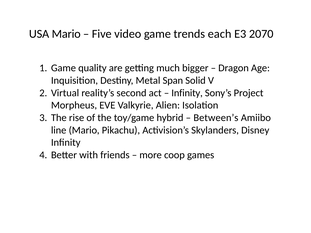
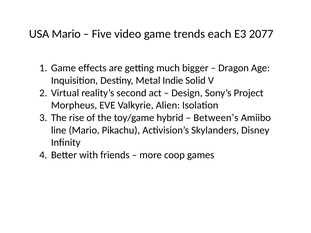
2070: 2070 -> 2077 (261, 34)
quality: quality -> effects (92, 68)
Span: Span -> Indie (173, 81)
Infinity: Infinity -> Design (187, 93)
